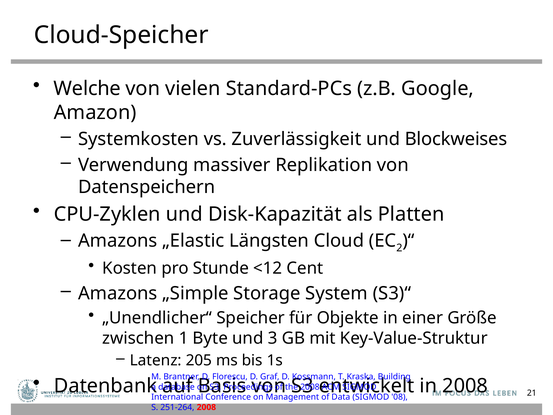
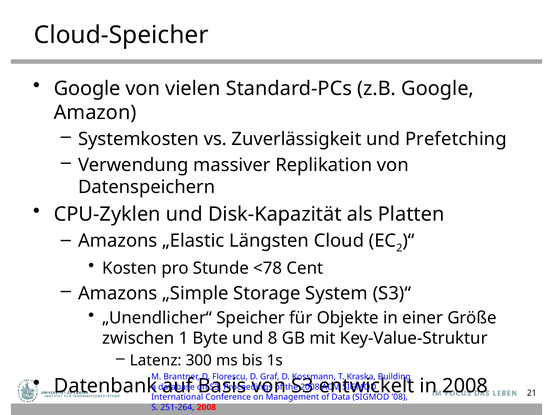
Welche: Welche -> Google (87, 89)
Blockweises: Blockweises -> Prefetching (456, 139)
<12: <12 -> <78 (268, 268)
3: 3 -> 8 (273, 338)
205: 205 -> 300 (199, 360)
